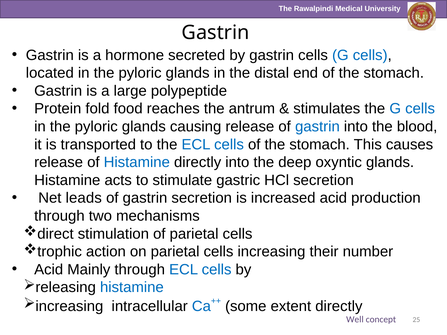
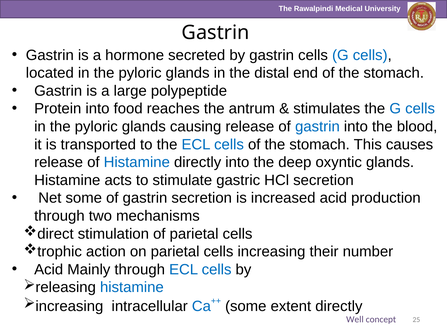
Protein fold: fold -> into (98, 109)
Net leads: leads -> some (84, 198)
